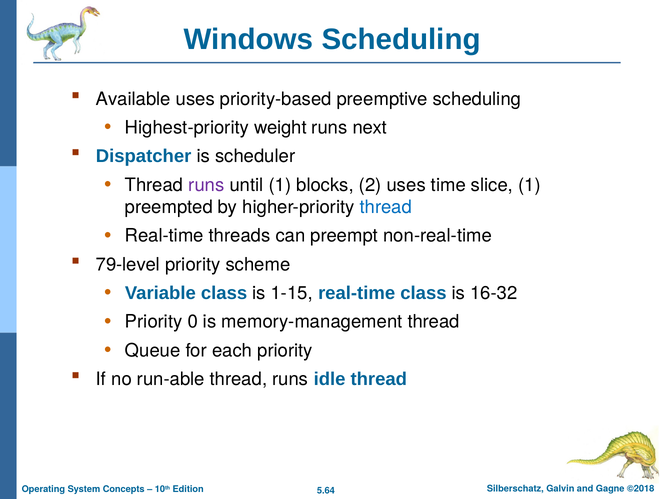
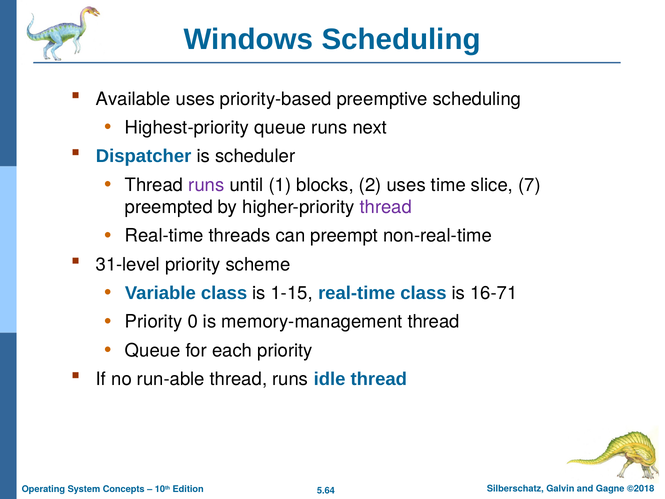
Highest-priority weight: weight -> queue (280, 128)
slice 1: 1 -> 7 (530, 185)
thread colour: blue -> purple (386, 207)
79-level: 79-level -> 31-level (128, 264)
16-32: 16-32 -> 16-71 (494, 293)
